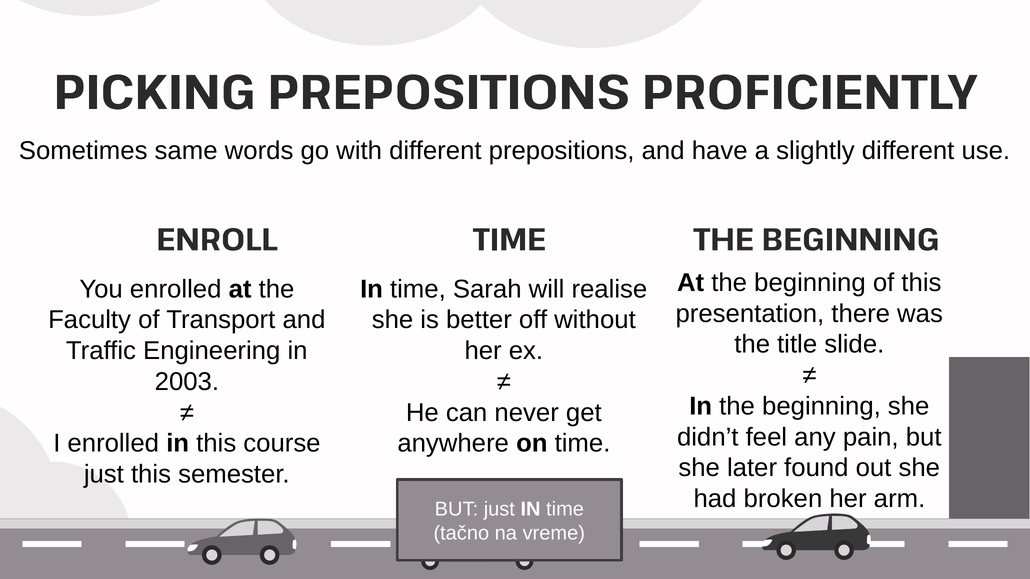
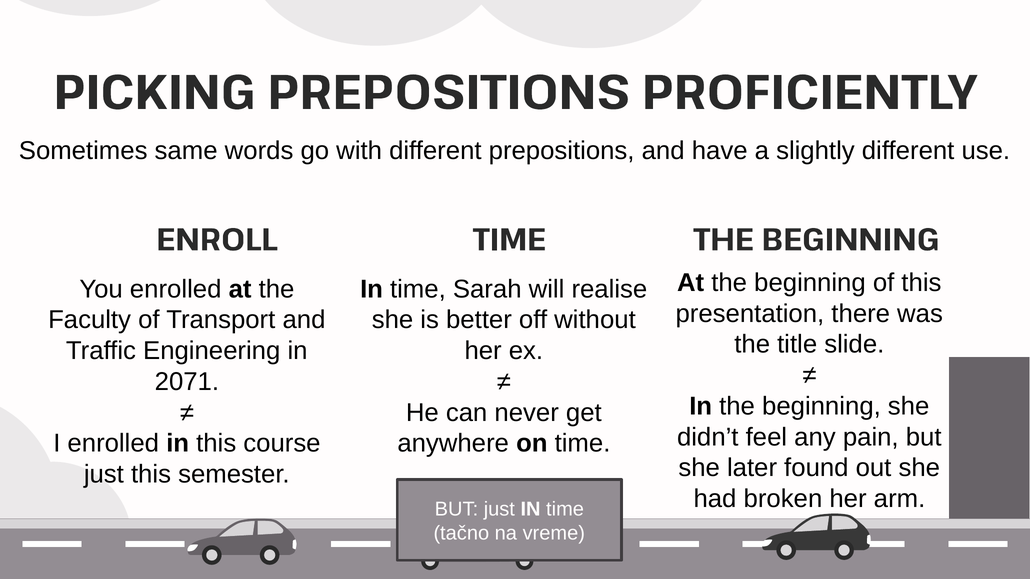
2003: 2003 -> 2071 (187, 382)
